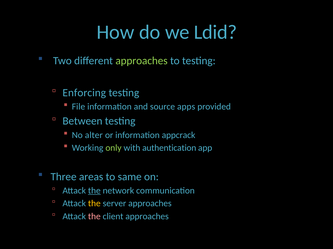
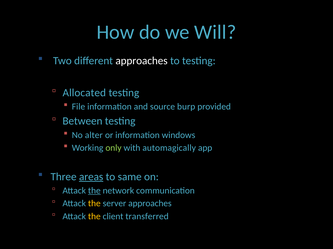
Ldid: Ldid -> Will (215, 32)
approaches colour: light green -> white (142, 61)
Enforcing: Enforcing -> Allocated (84, 93)
apps: apps -> burp (186, 107)
appcrack: appcrack -> windows (179, 135)
authentication: authentication -> automagically (169, 148)
areas underline: none -> present (91, 177)
the colour: pink -> yellow (94, 217)
client approaches: approaches -> transferred (147, 217)
